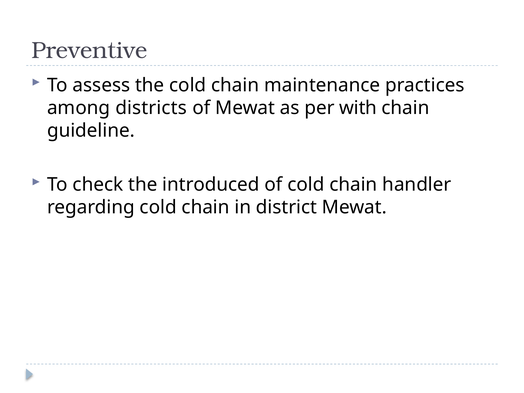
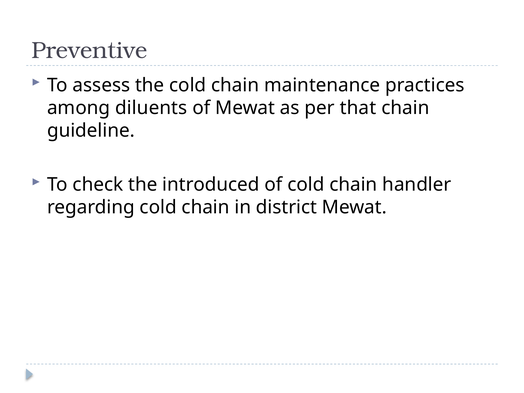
districts: districts -> diluents (151, 108)
with: with -> that (358, 108)
